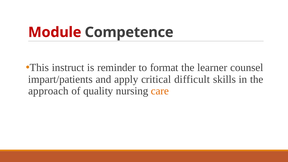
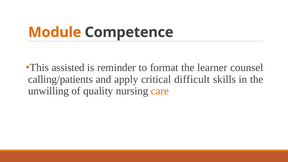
Module colour: red -> orange (55, 32)
instruct: instruct -> assisted (68, 68)
impart/patients: impart/patients -> calling/patients (60, 79)
approach: approach -> unwilling (48, 91)
